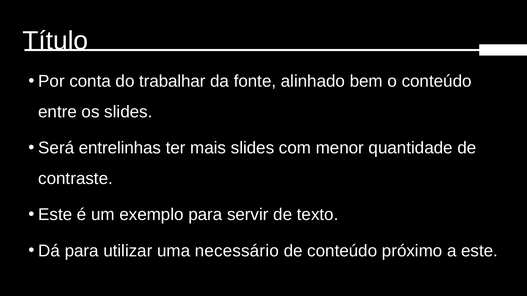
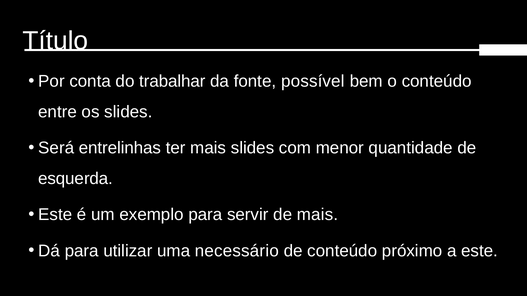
alinhado: alinhado -> possível (313, 81)
contraste: contraste -> esquerda (76, 179)
de texto: texto -> mais (318, 215)
